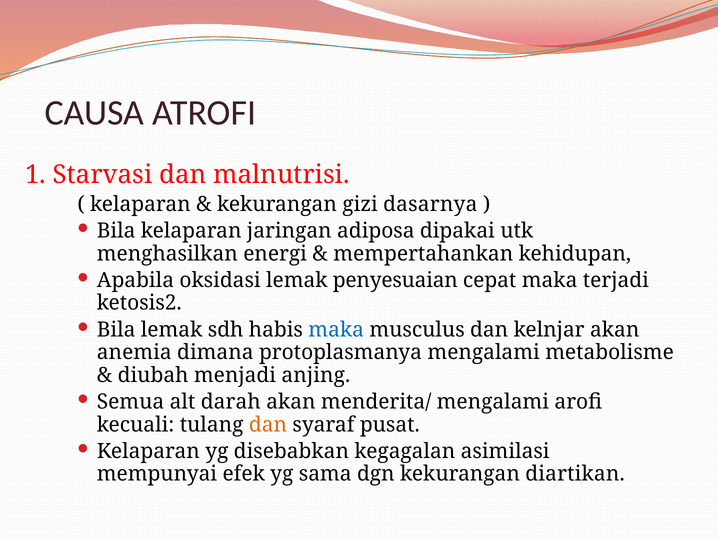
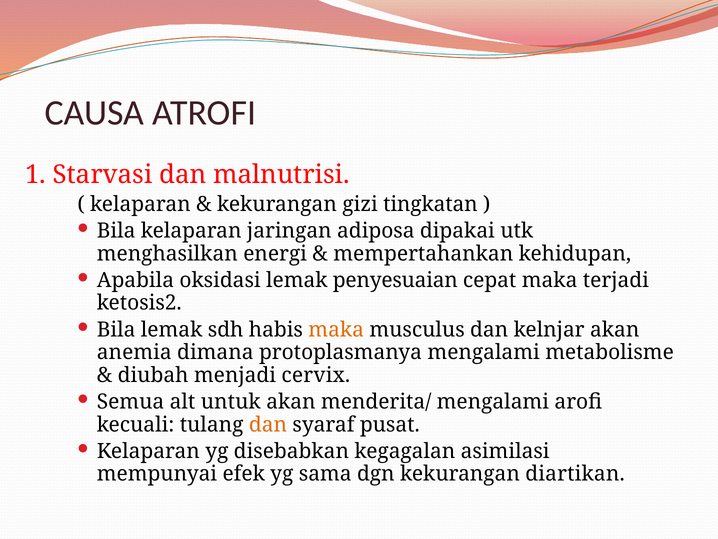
dasarnya: dasarnya -> tingkatan (430, 204)
maka colour: blue -> orange (336, 330)
anjing: anjing -> cervix (316, 375)
darah: darah -> untuk (231, 402)
